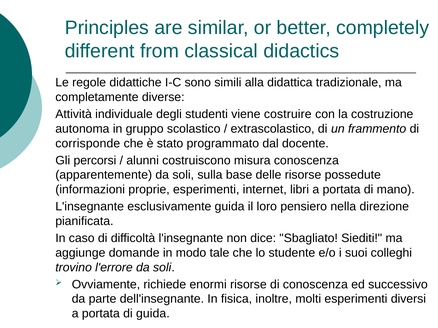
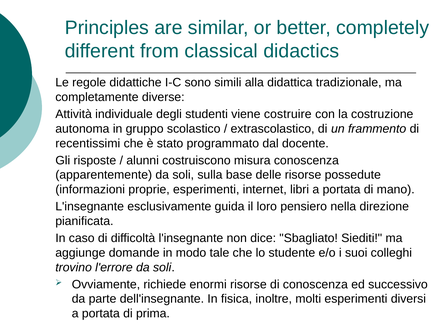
corrisponde: corrisponde -> recentissimi (88, 144)
percorsi: percorsi -> risposte (95, 161)
di guida: guida -> prima (153, 314)
